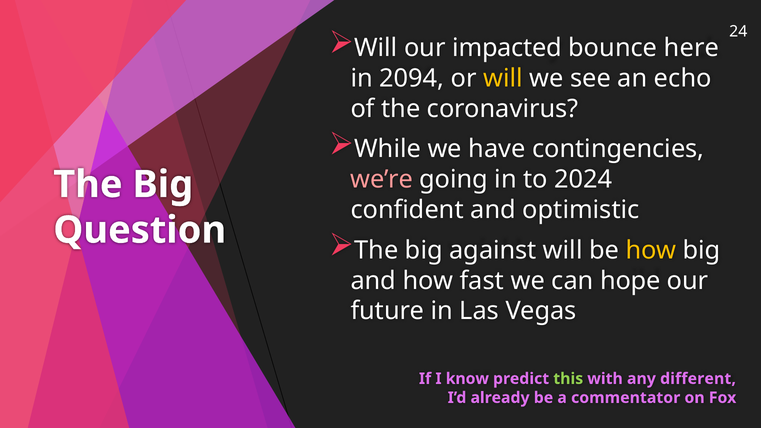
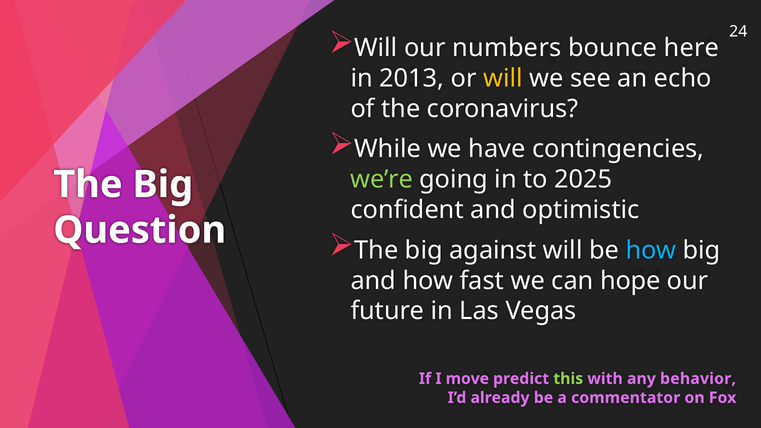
impacted: impacted -> numbers (507, 48)
2094: 2094 -> 2013 (412, 78)
we’re colour: pink -> light green (382, 179)
2024: 2024 -> 2025 (583, 179)
how colour: yellow -> light blue (651, 250)
know: know -> move (467, 379)
different: different -> behavior (698, 379)
